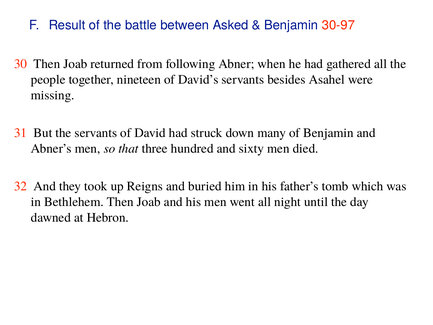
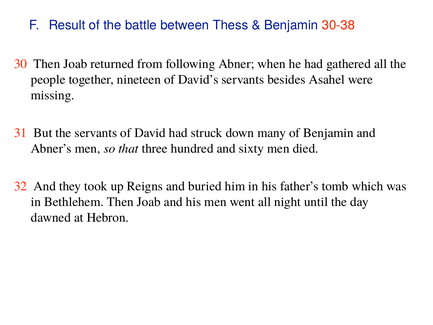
Asked: Asked -> Thess (231, 25)
30-97: 30-97 -> 30-38 (338, 25)
